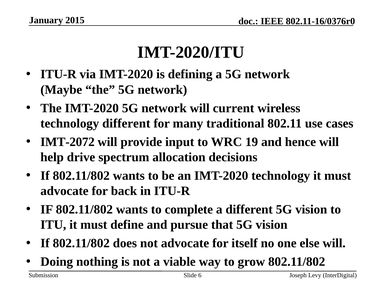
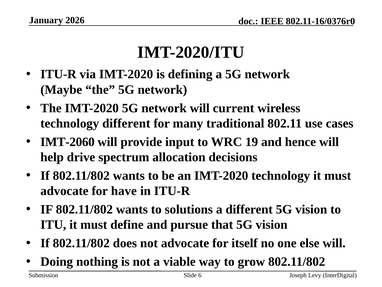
2015: 2015 -> 2026 (75, 20)
IMT-2072: IMT-2072 -> IMT-2060 (67, 142)
back: back -> have (124, 191)
complete: complete -> solutions (189, 209)
